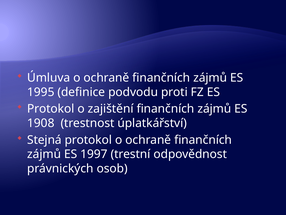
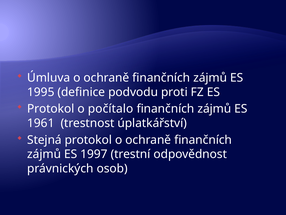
zajištění: zajištění -> počítalo (111, 109)
1908: 1908 -> 1961 (41, 123)
